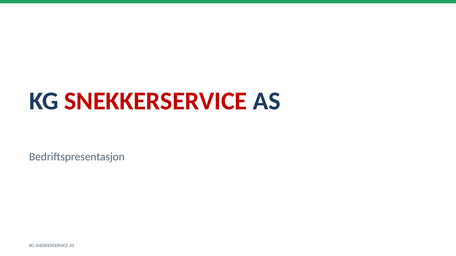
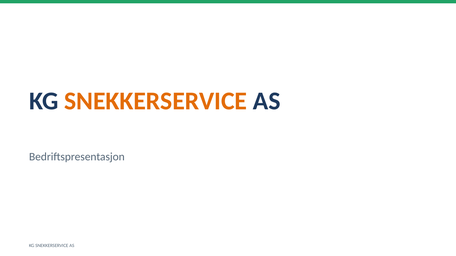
SNEKKERSERVICE colour: red -> orange (156, 101)
